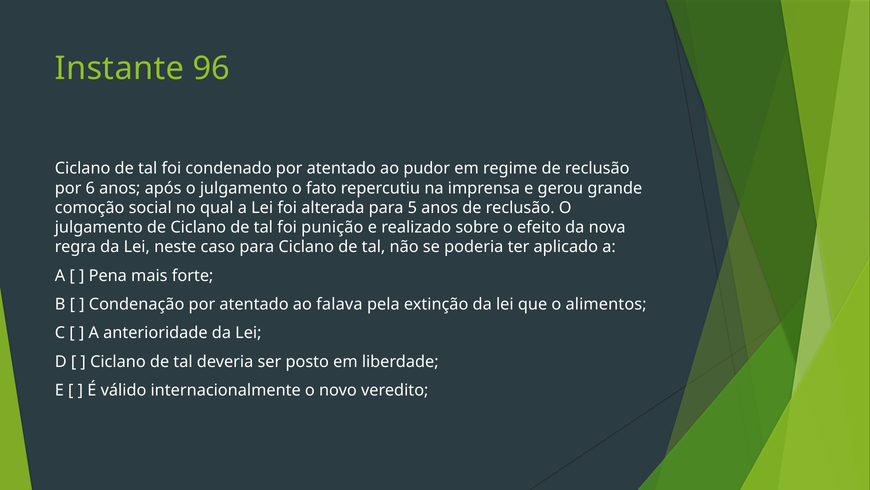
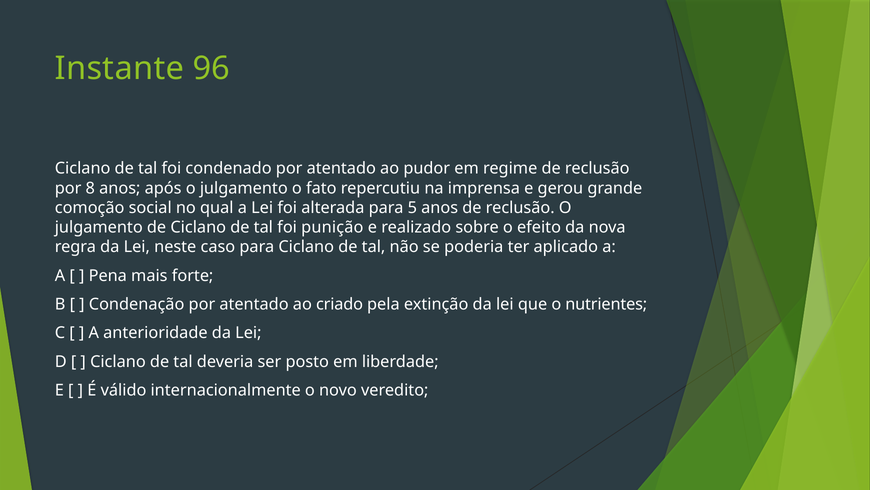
6: 6 -> 8 (90, 188)
falava: falava -> criado (340, 304)
alimentos: alimentos -> nutrientes (606, 304)
